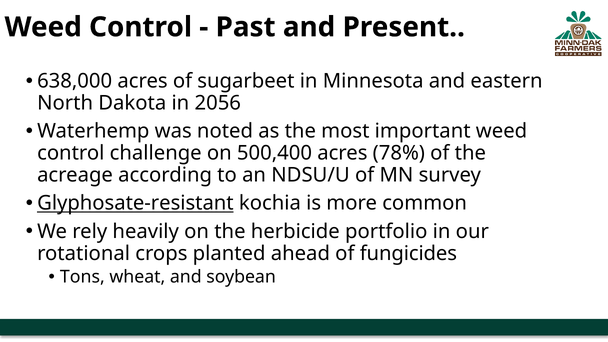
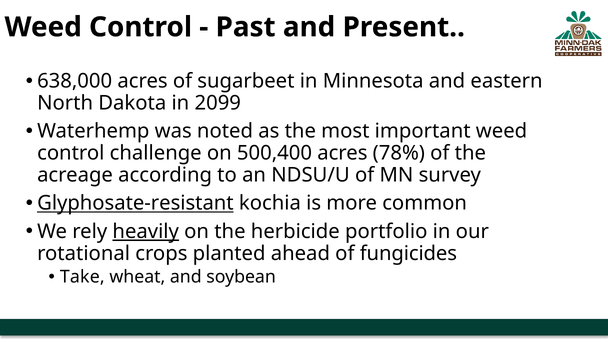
2056: 2056 -> 2099 (218, 103)
heavily underline: none -> present (146, 232)
Tons: Tons -> Take (82, 277)
